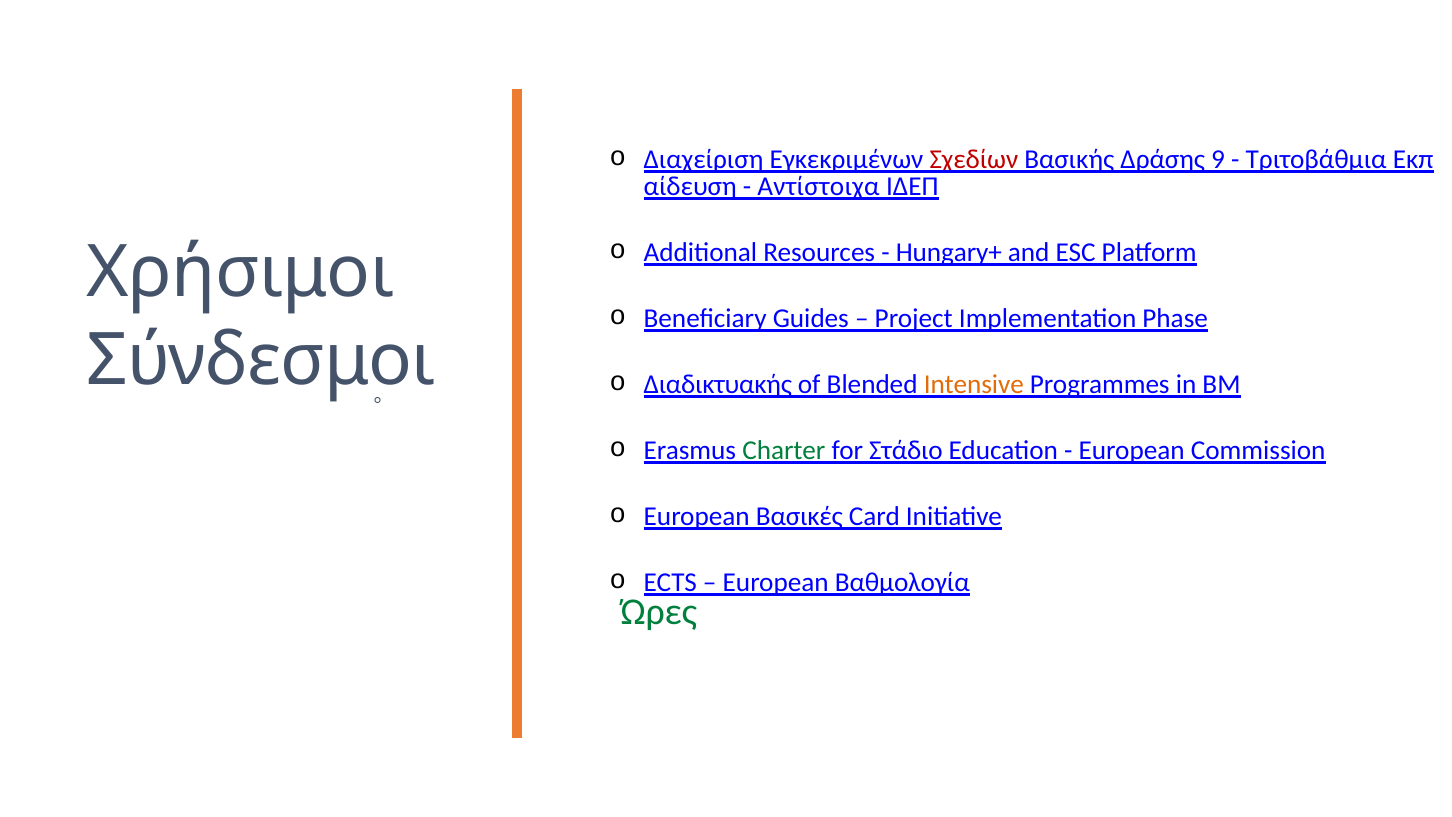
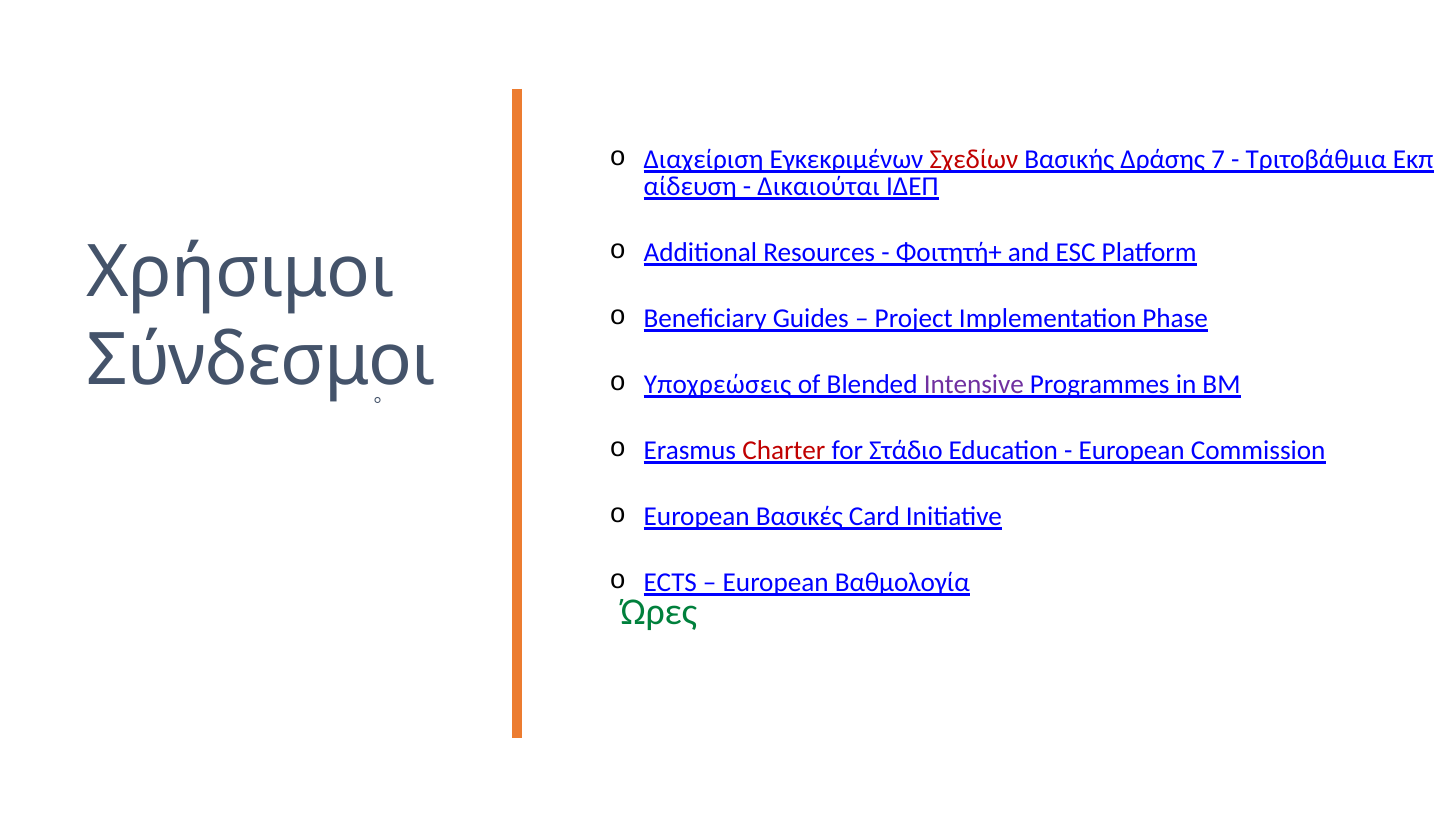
9: 9 -> 7 (1218, 160)
Αντίστοιχα: Αντίστοιχα -> Δικαιούται (819, 187)
Hungary+: Hungary+ -> Φοιτητή+ (949, 253)
Διαδικτυακής: Διαδικτυακής -> Υποχρεώσεις (718, 385)
Intensive colour: orange -> purple (974, 385)
Charter colour: green -> red (784, 451)
